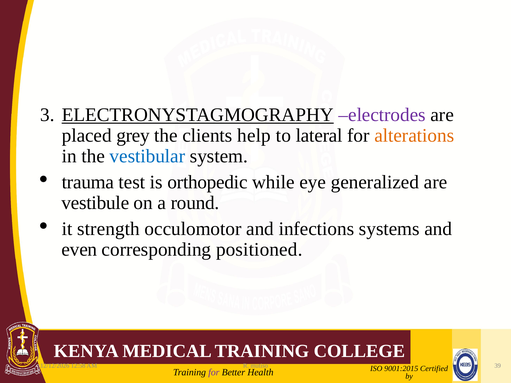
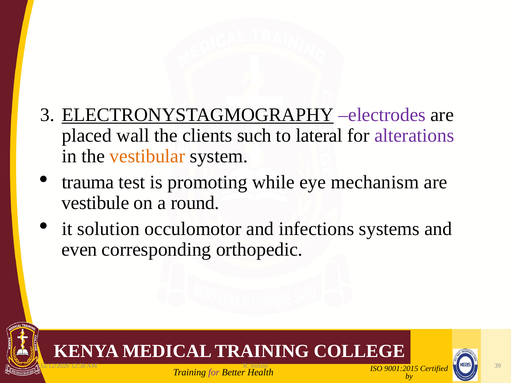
grey: grey -> wall (133, 136)
help: help -> such (254, 136)
alterations colour: orange -> purple (414, 136)
vestibular colour: blue -> orange (147, 156)
orthopedic: orthopedic -> promoting (207, 182)
generalized: generalized -> mechanism (375, 182)
strength: strength -> solution (109, 229)
positioned: positioned -> orthopedic (259, 250)
